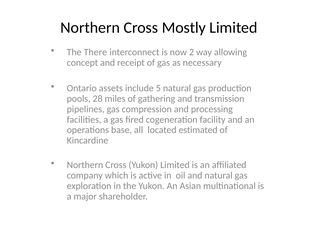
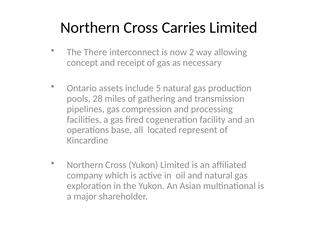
Mostly: Mostly -> Carries (184, 28)
estimated: estimated -> represent (198, 130)
